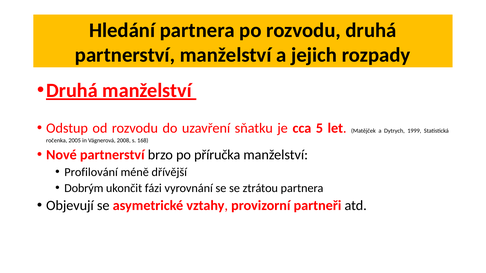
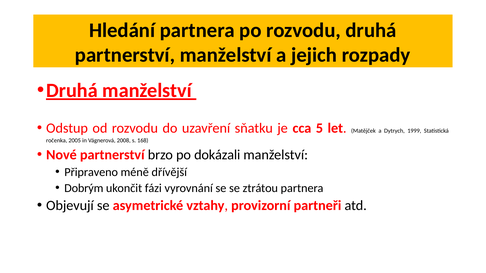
příručka: příručka -> dokázali (217, 155)
Profilování: Profilování -> Připraveno (91, 172)
